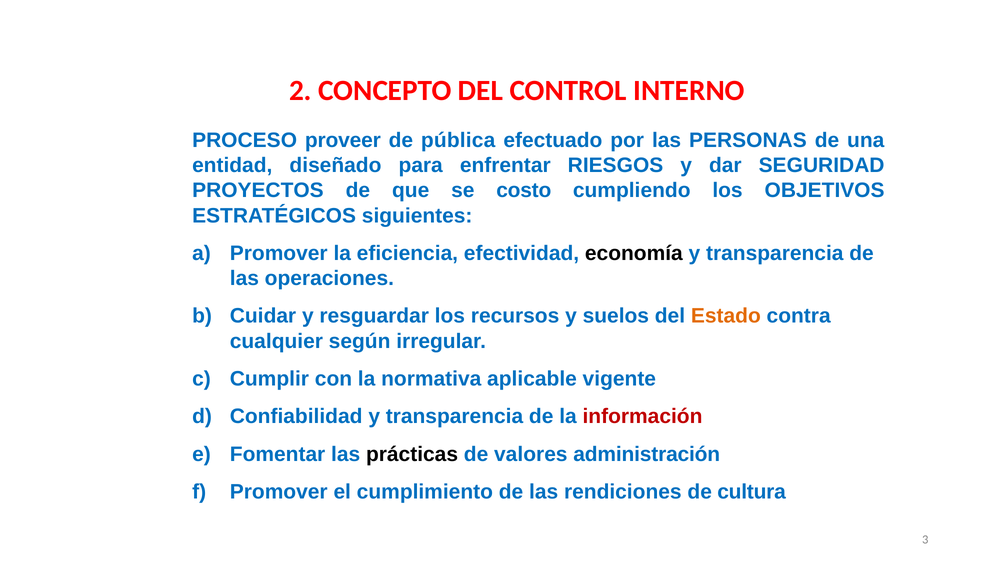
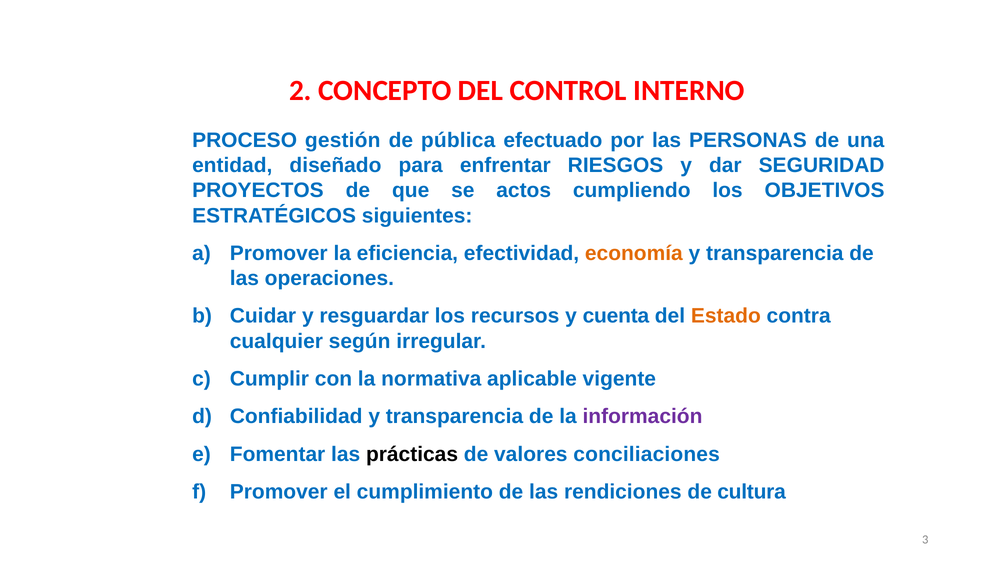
proveer: proveer -> gestión (343, 140)
se costo: costo -> actos (524, 191)
economía colour: black -> orange (634, 253)
suelos: suelos -> cuenta (616, 316)
información colour: red -> purple (642, 417)
administración: administración -> conciliaciones (647, 454)
